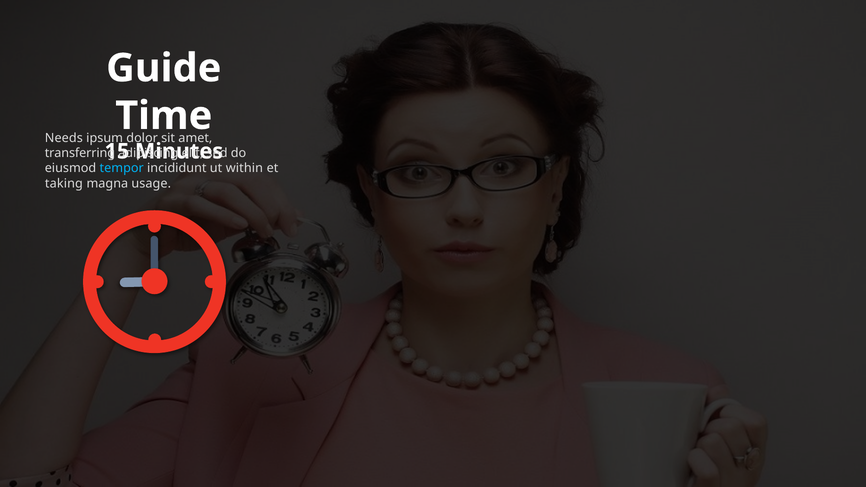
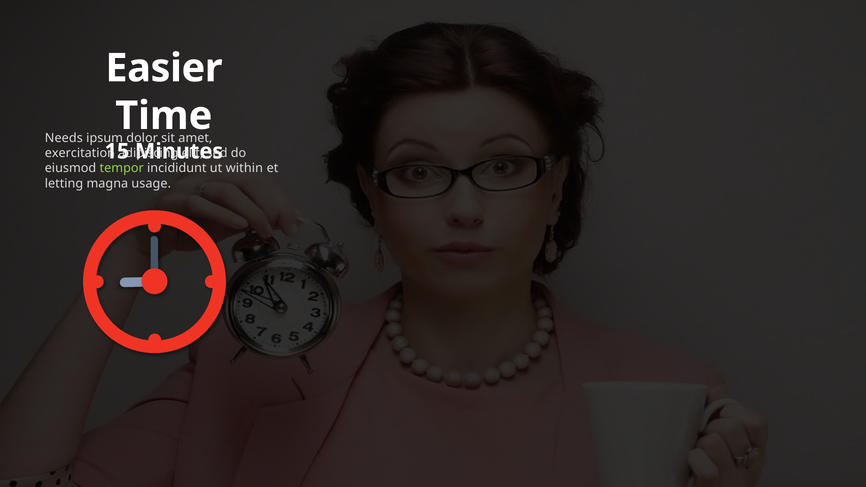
Guide: Guide -> Easier (164, 68)
transferring: transferring -> exercitation (80, 153)
tempor colour: light blue -> light green (122, 168)
taking: taking -> letting (64, 183)
